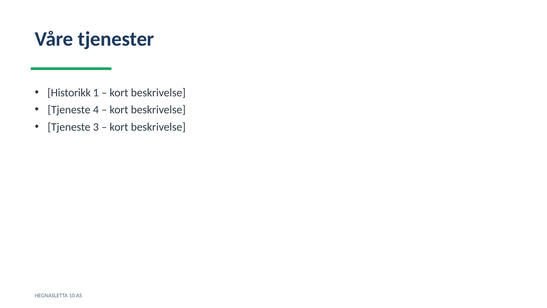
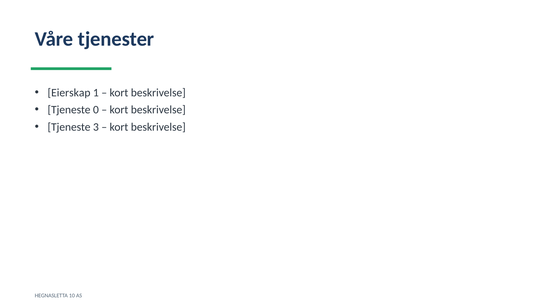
Historikk: Historikk -> Eierskap (69, 93)
4: 4 -> 0 (96, 110)
